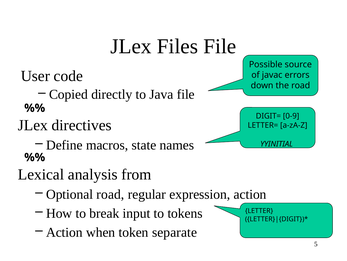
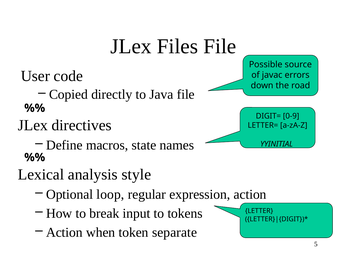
from: from -> style (136, 174)
Optional road: road -> loop (110, 194)
